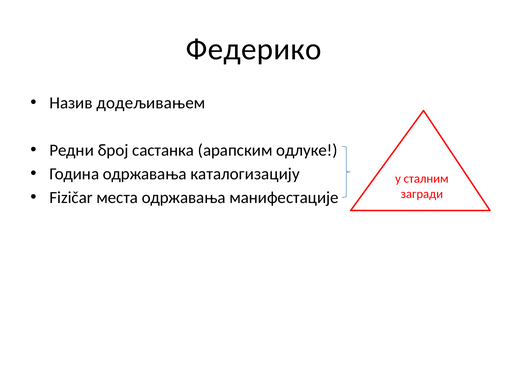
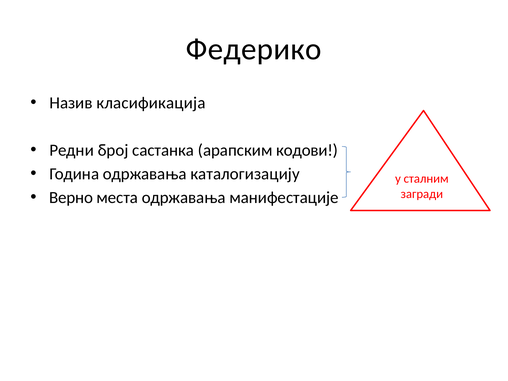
додељивањем: додељивањем -> класификација (151, 103)
одлуке: одлуке -> кодови (307, 150)
Fizičar: Fizičar -> Верно (71, 198)
